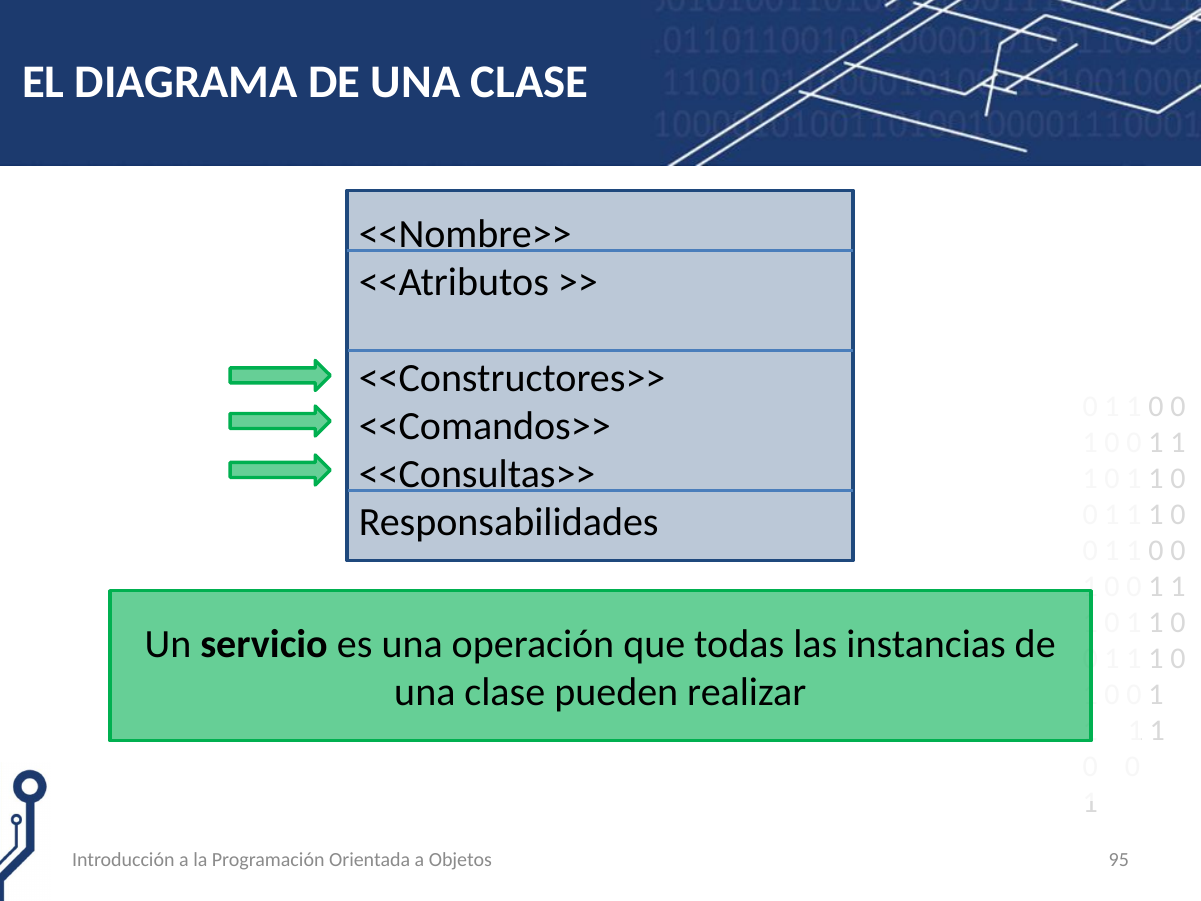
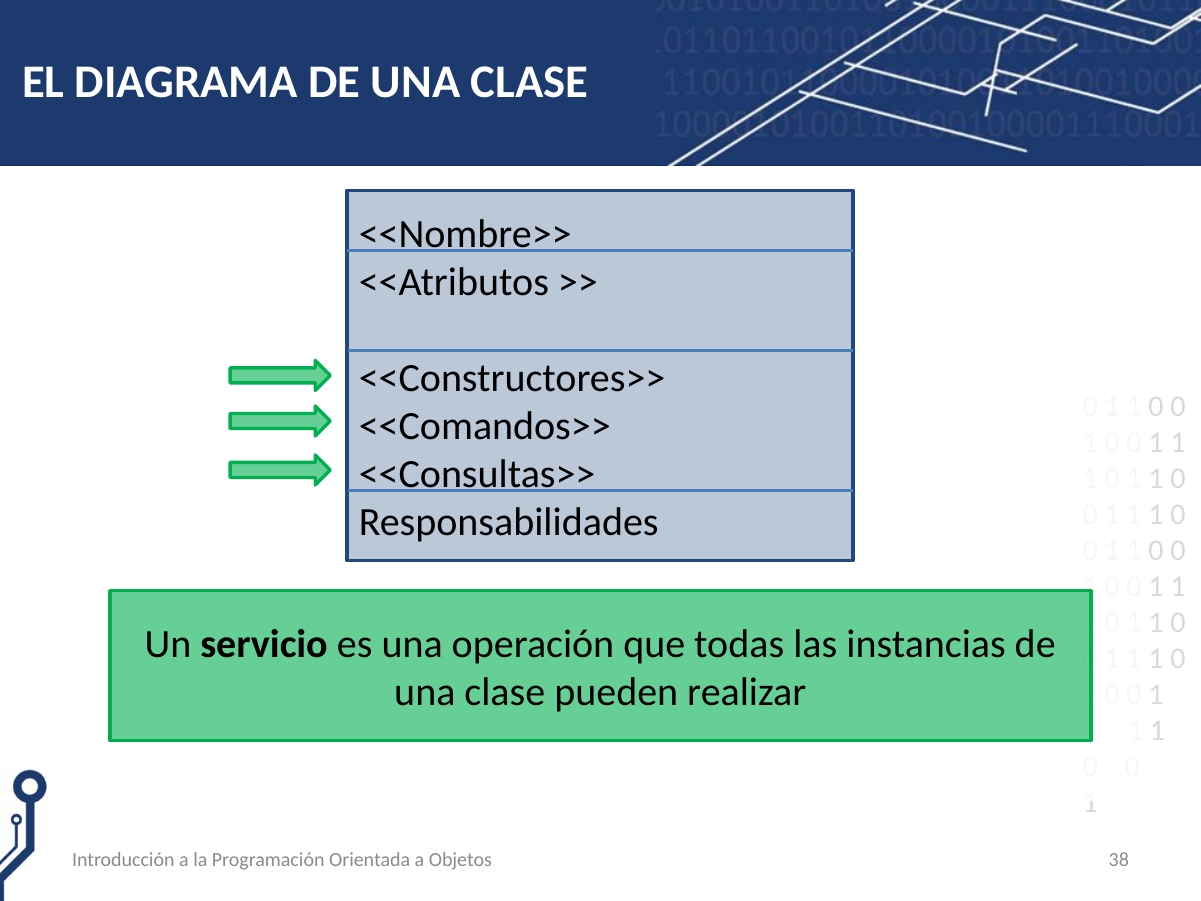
95: 95 -> 38 (1119, 860)
